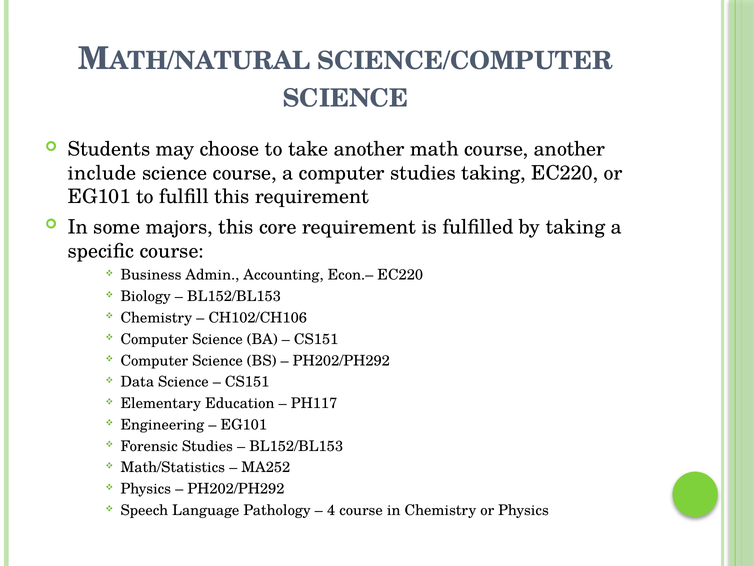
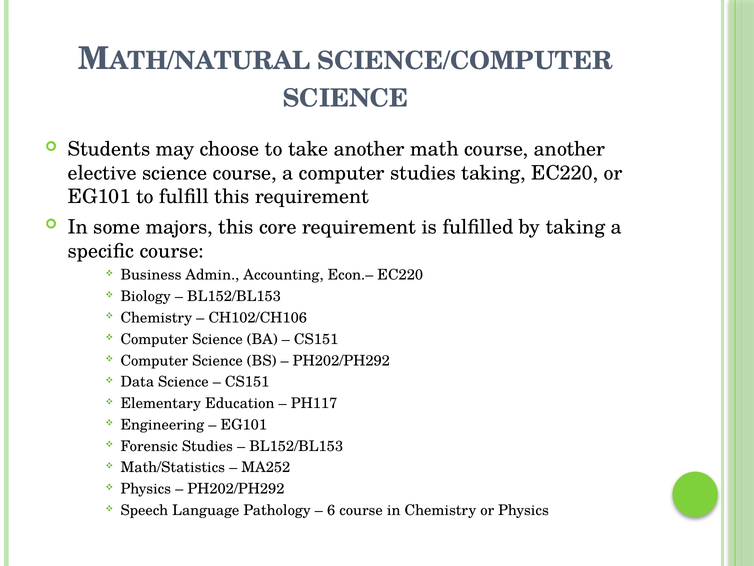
include: include -> elective (102, 173)
4: 4 -> 6 (331, 510)
